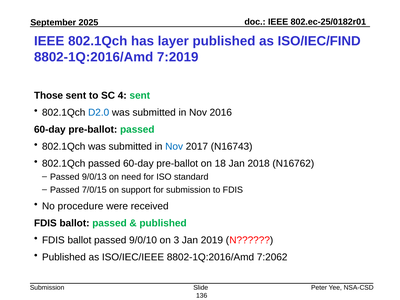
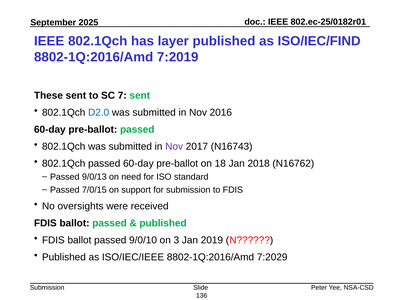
Those: Those -> These (48, 95)
4: 4 -> 7 (122, 95)
Nov colour: blue -> purple (174, 146)
procedure: procedure -> oversights (81, 206)
7:2062: 7:2062 -> 7:2029 (272, 257)
